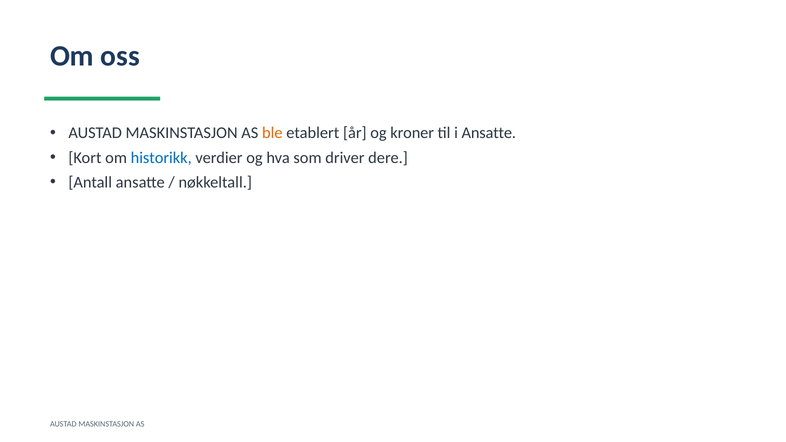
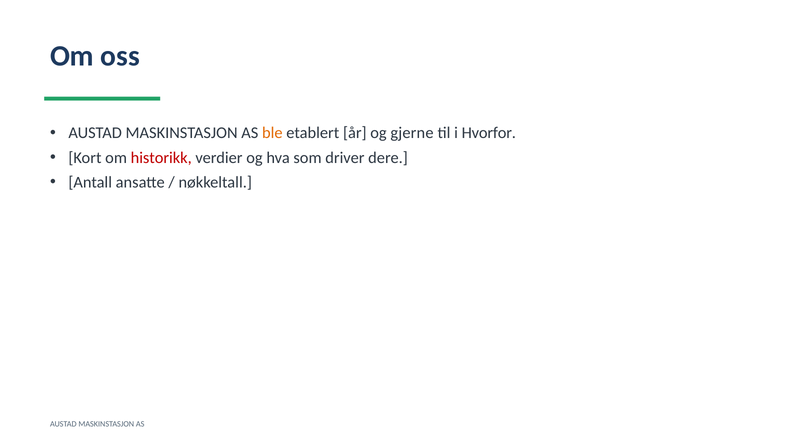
kroner: kroner -> gjerne (412, 133)
i Ansatte: Ansatte -> Hvorfor (489, 133)
historikk colour: blue -> red (161, 158)
